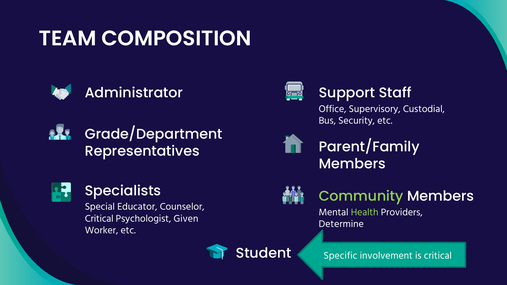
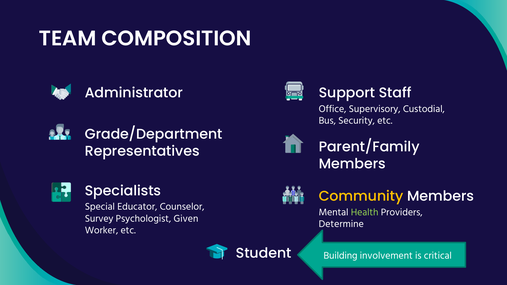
Community colour: light green -> yellow (361, 196)
Critical: Critical -> Survey (99, 219)
Specific: Specific -> Building (341, 256)
